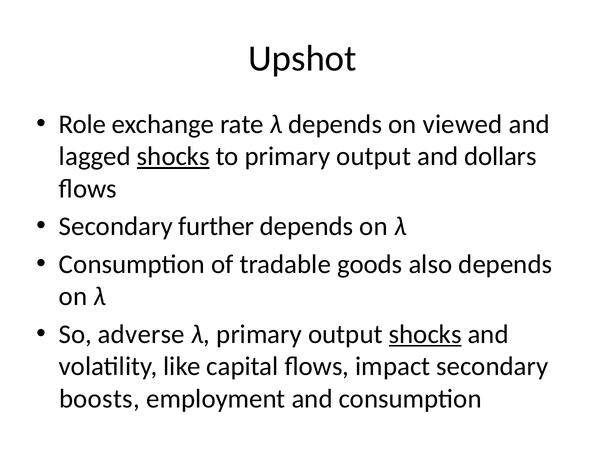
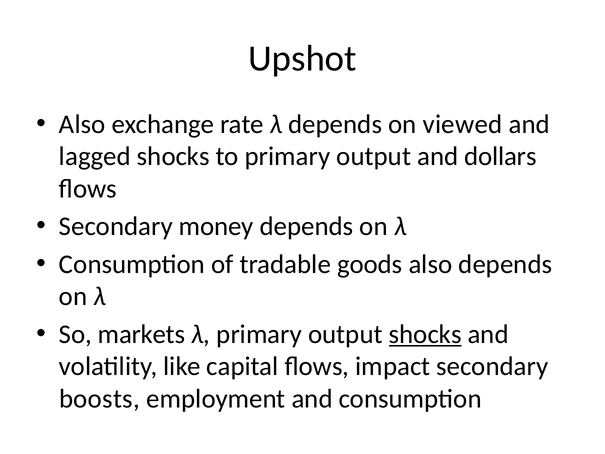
Role: Role -> Also (82, 124)
shocks underline: present -> none (173, 156)
further: further -> money (216, 226)
adverse: adverse -> markets (142, 334)
